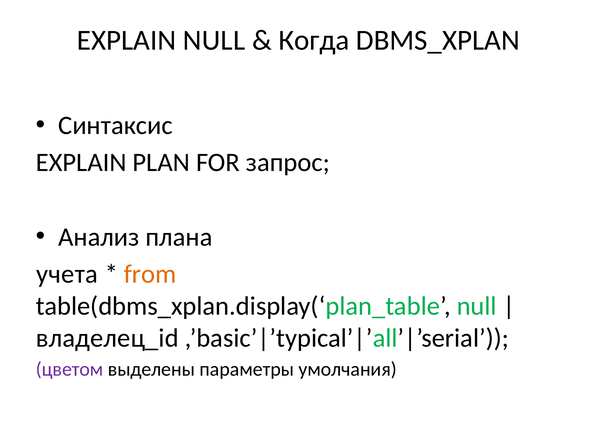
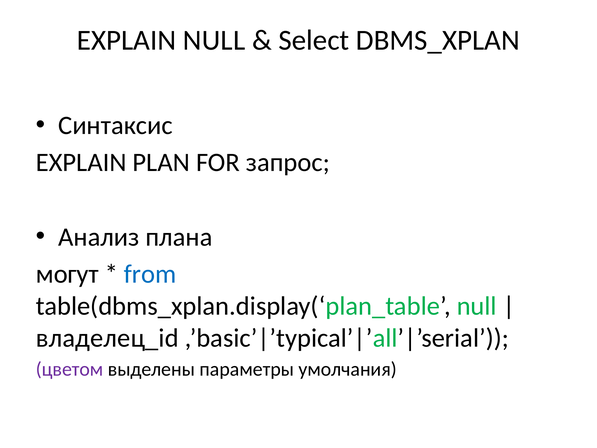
Когда: Когда -> Select (314, 40)
учета: учета -> могут (67, 274)
from colour: orange -> blue (150, 274)
